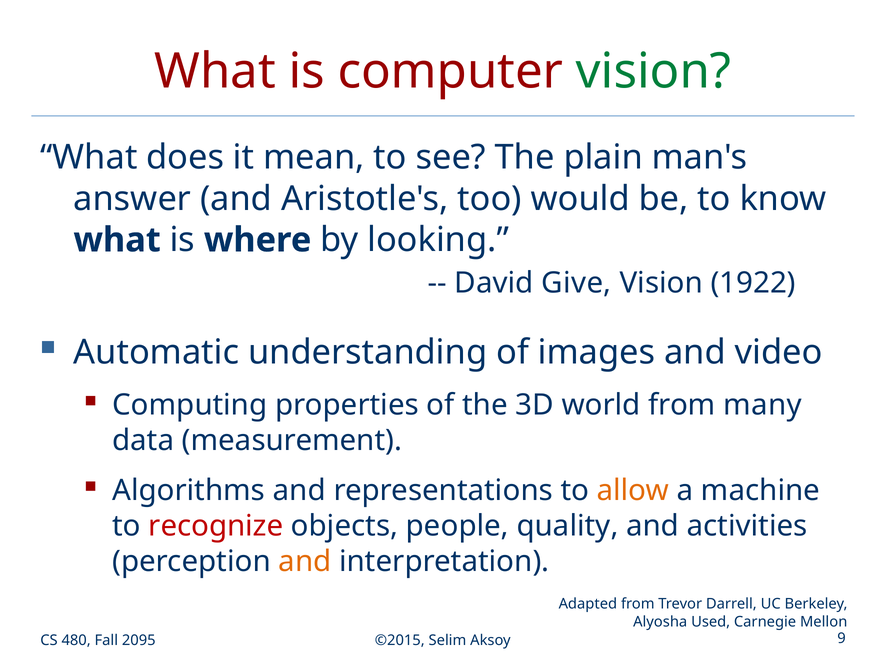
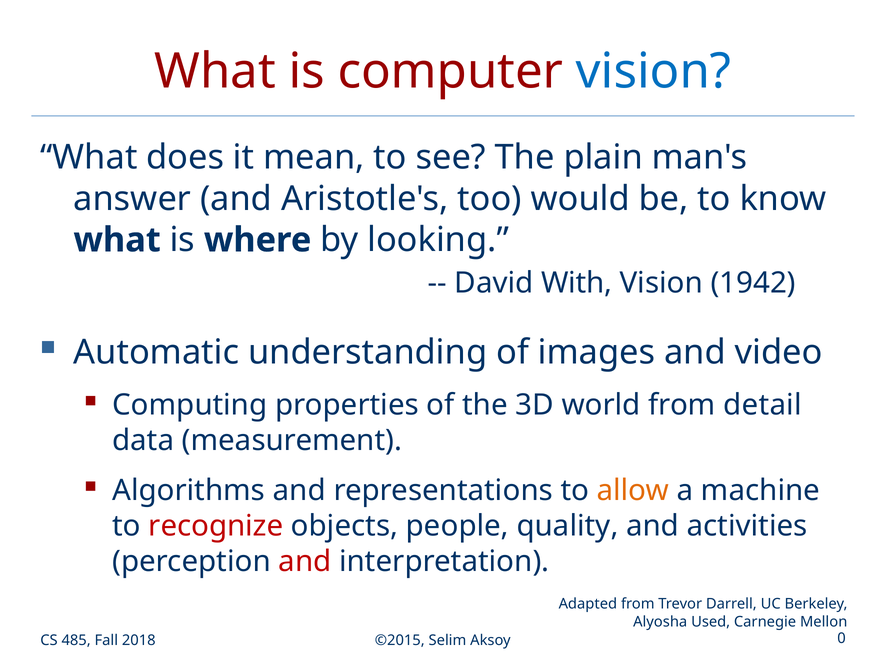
vision colour: green -> blue (654, 71)
Give: Give -> With (577, 283)
1922: 1922 -> 1942 (753, 283)
many: many -> detail (763, 405)
and colour: orange -> red (305, 562)
480: 480 -> 485 (76, 641)
2095: 2095 -> 2018 (139, 641)
9: 9 -> 0 (842, 639)
